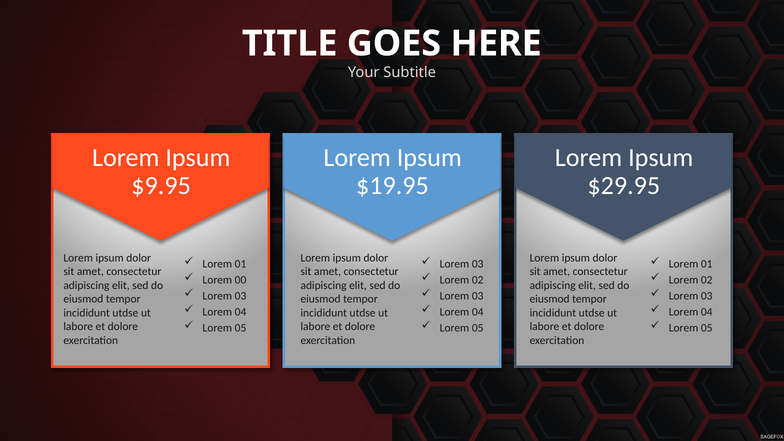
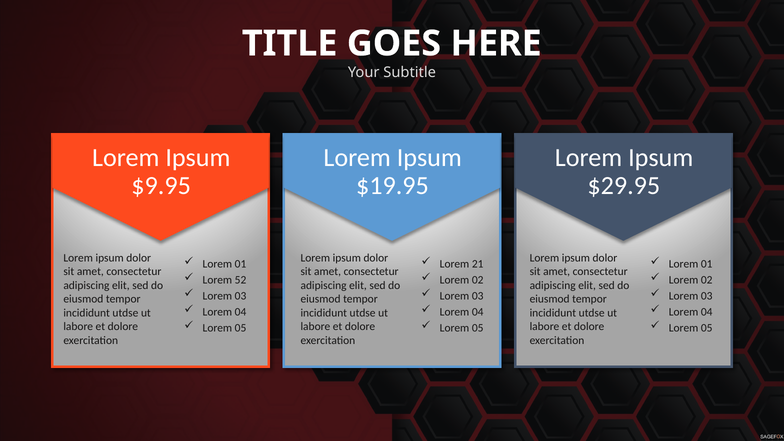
03: 03 -> 21 (478, 264)
00: 00 -> 52 (241, 280)
